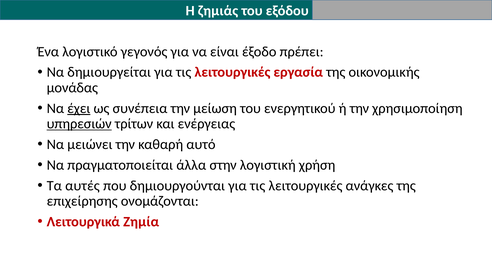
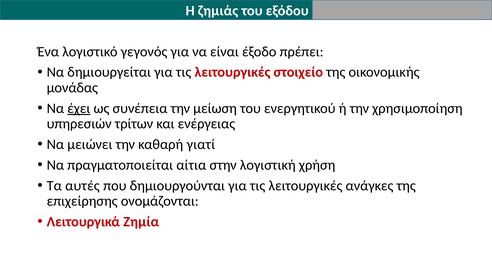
εργασία: εργασία -> στοιχείο (298, 72)
υπηρεσιών underline: present -> none (79, 124)
αυτό: αυτό -> γιατί (201, 144)
άλλα: άλλα -> αίτια (191, 165)
